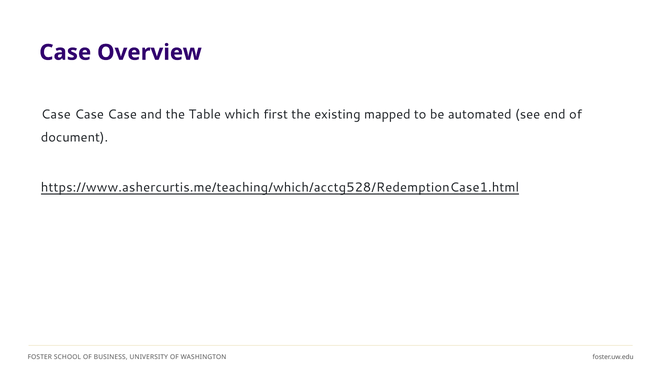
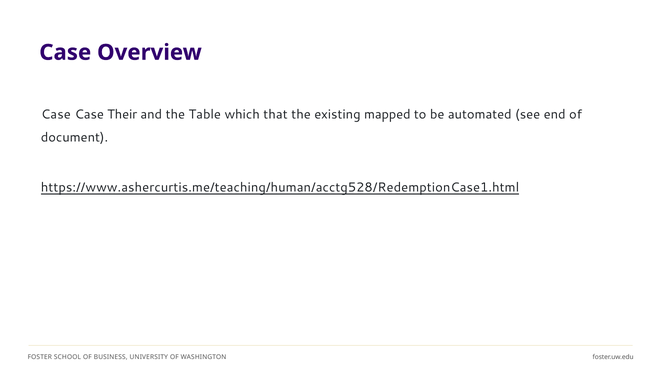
Case: Case -> Their (122, 114)
first: first -> that (276, 114)
https://www.ashercurtis.me/teaching/which/acctg528/RedemptionCase1.html: https://www.ashercurtis.me/teaching/which/acctg528/RedemptionCase1.html -> https://www.ashercurtis.me/teaching/human/acctg528/RedemptionCase1.html (280, 188)
